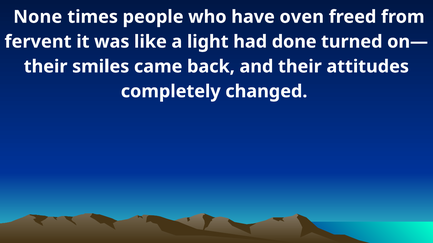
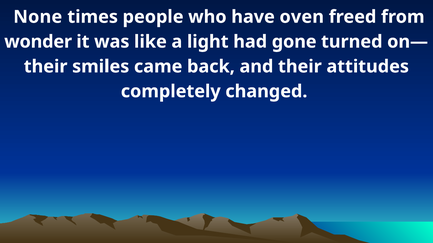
fervent: fervent -> wonder (38, 42)
done: done -> gone (294, 42)
